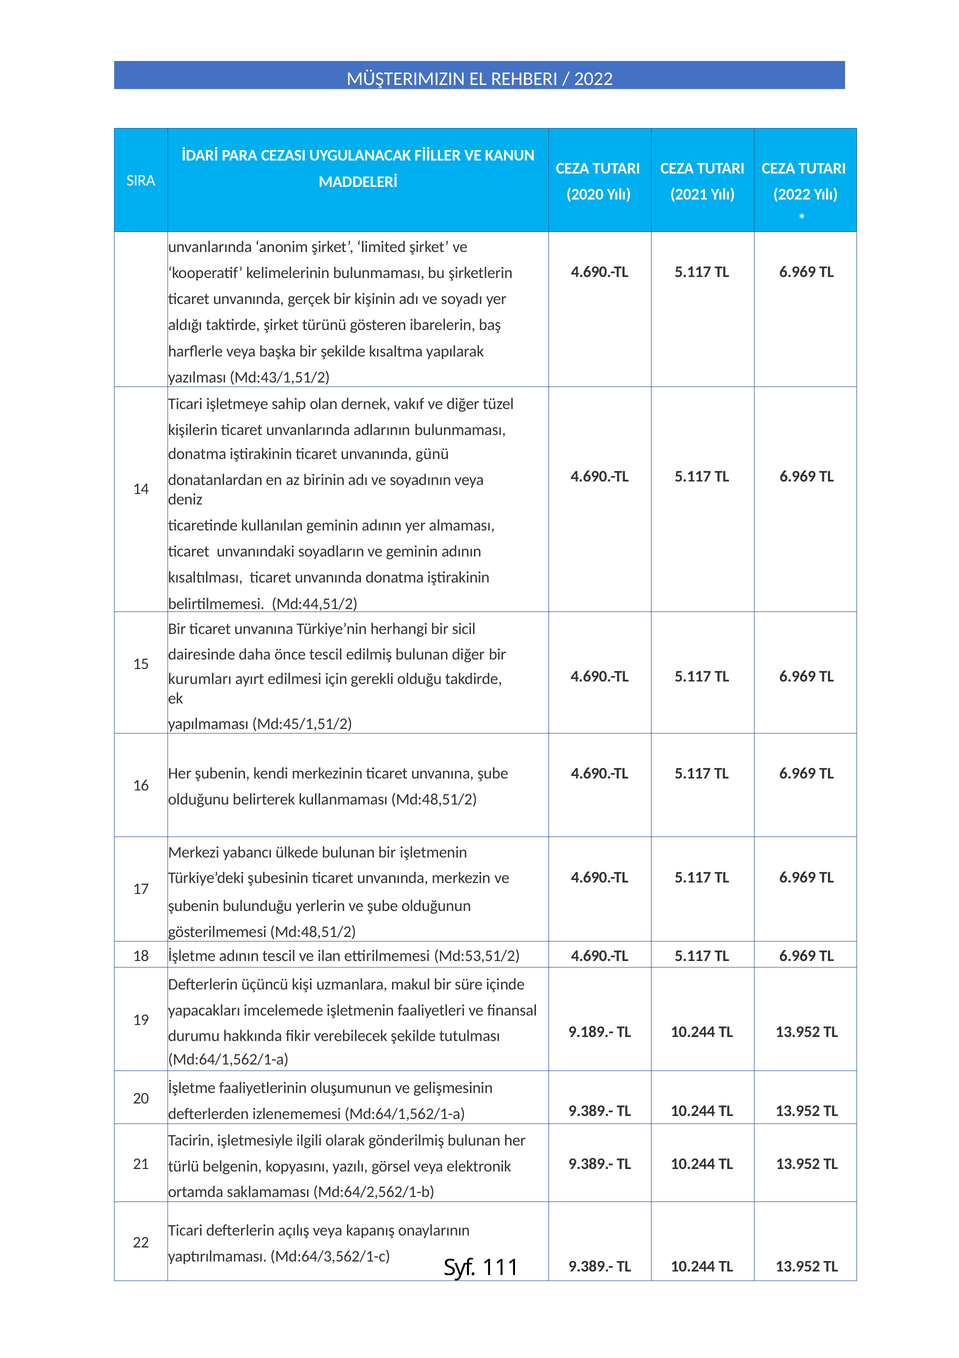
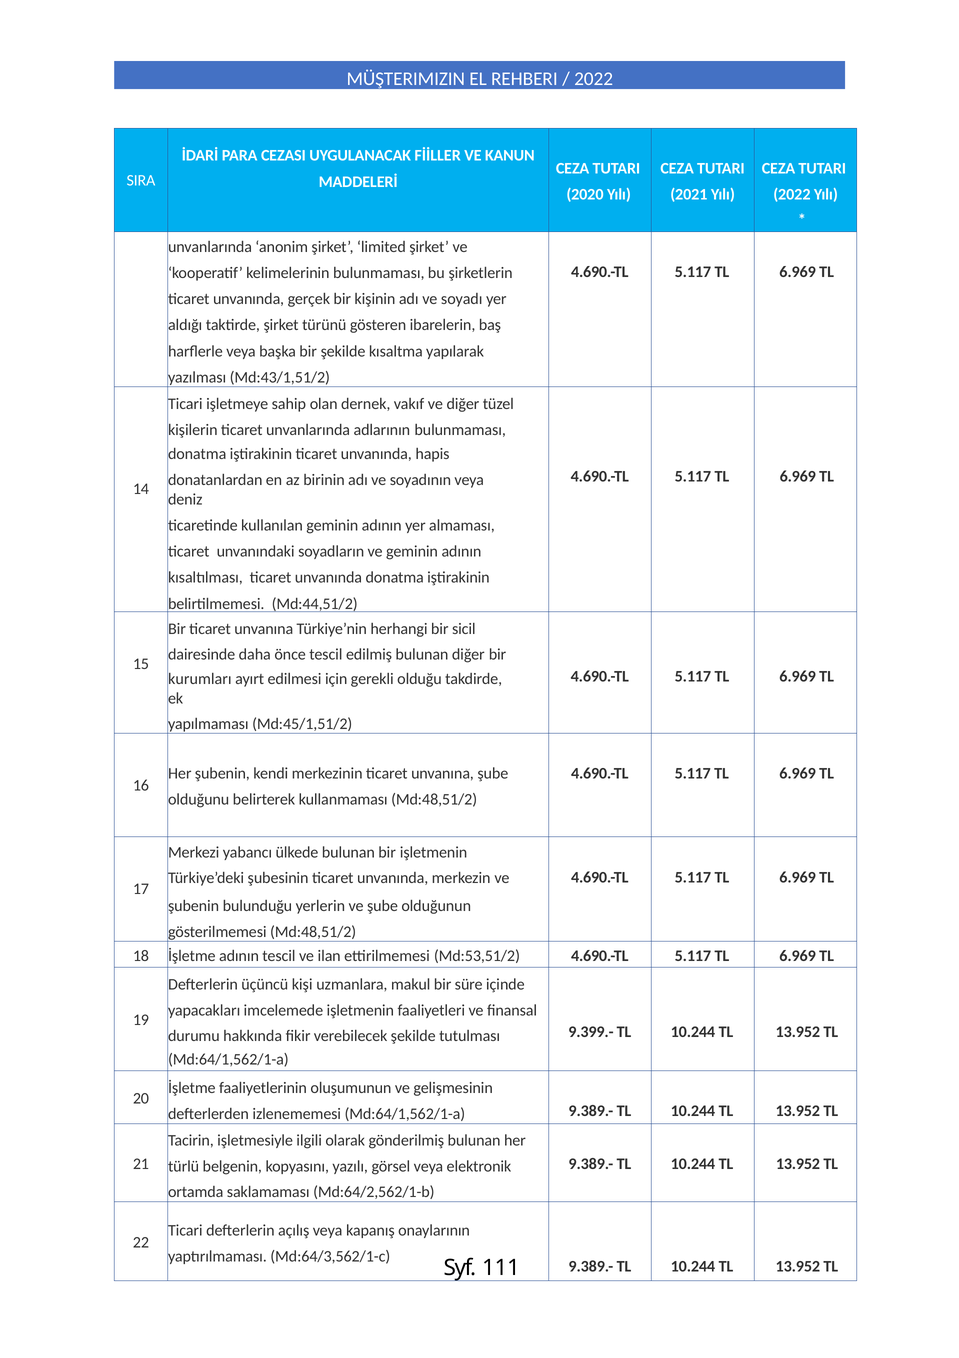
günü: günü -> hapis (432, 454)
9.189.-: 9.189.- -> 9.399.- (591, 1031)
